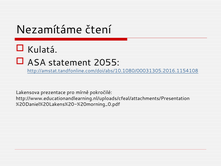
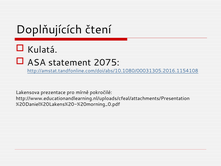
Nezamítáme: Nezamítáme -> Doplňujících (49, 29)
2055: 2055 -> 2075 (107, 63)
